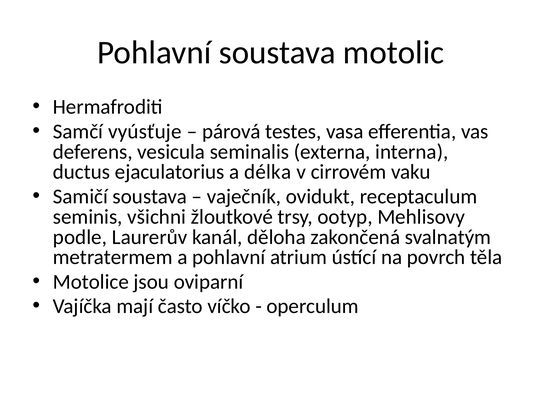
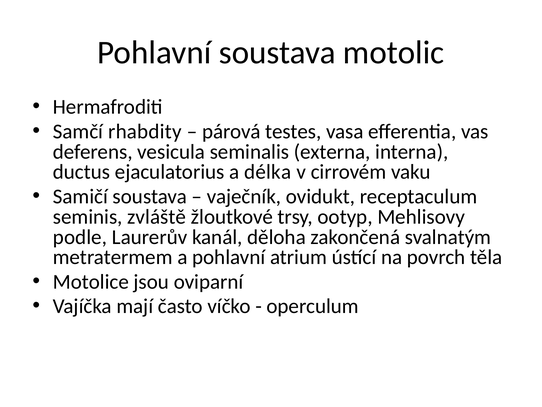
vyúsťuje: vyúsťuje -> rhabdity (145, 131)
všichni: všichni -> zvláště (157, 217)
